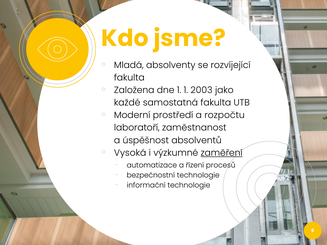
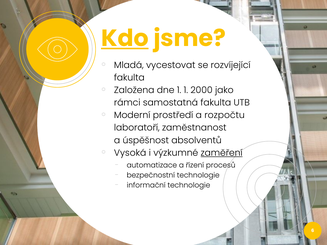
Kdo underline: none -> present (125, 38)
absolventy: absolventy -> vycestovat (171, 65)
2003: 2003 -> 2000 (201, 90)
každé: každé -> rámci (127, 103)
